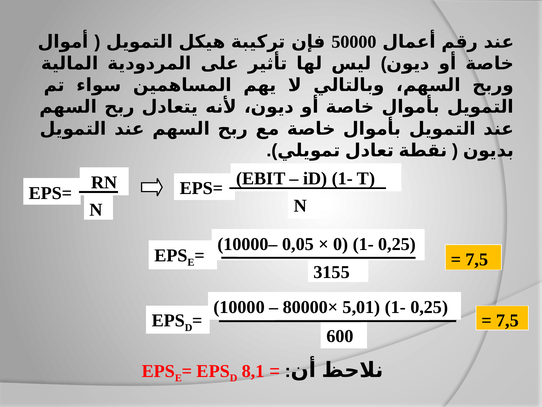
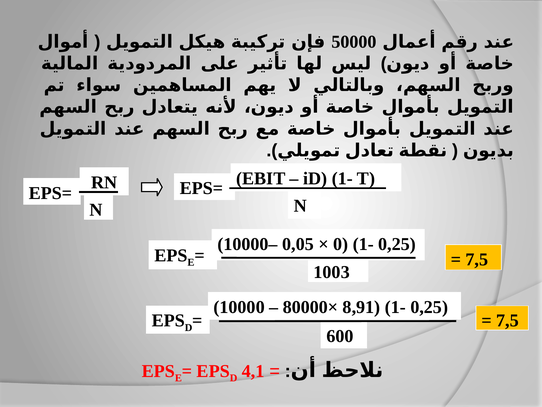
3155: 3155 -> 1003 (332, 272)
5,01: 5,01 -> 8,91 (361, 307)
8,1: 8,1 -> 4,1 (253, 371)
